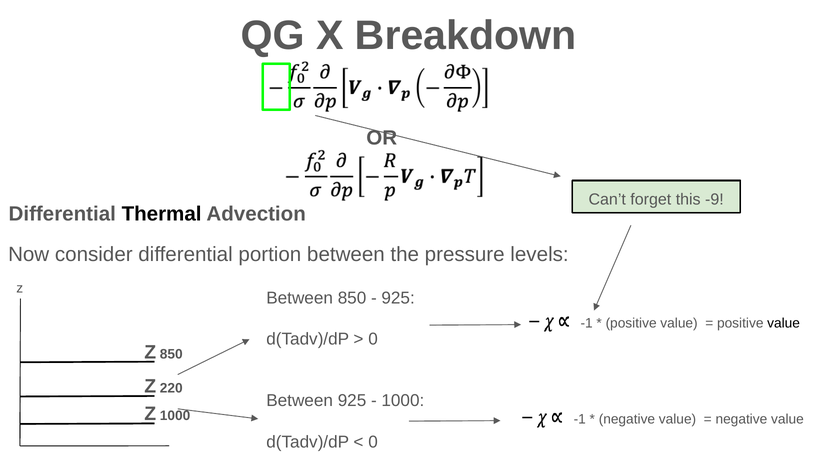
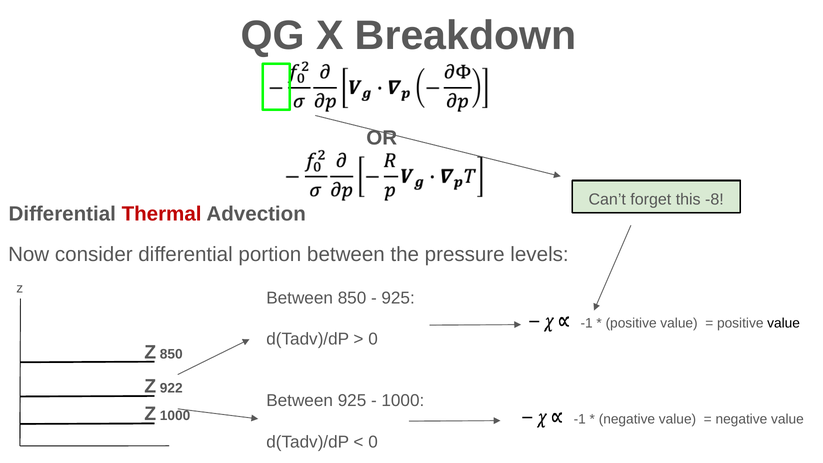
-9: -9 -> -8 (714, 199)
Thermal colour: black -> red (162, 214)
220: 220 -> 922 (171, 388)
